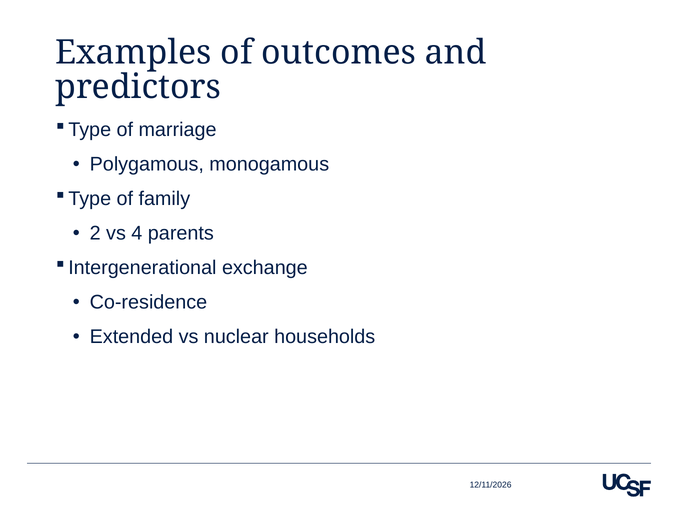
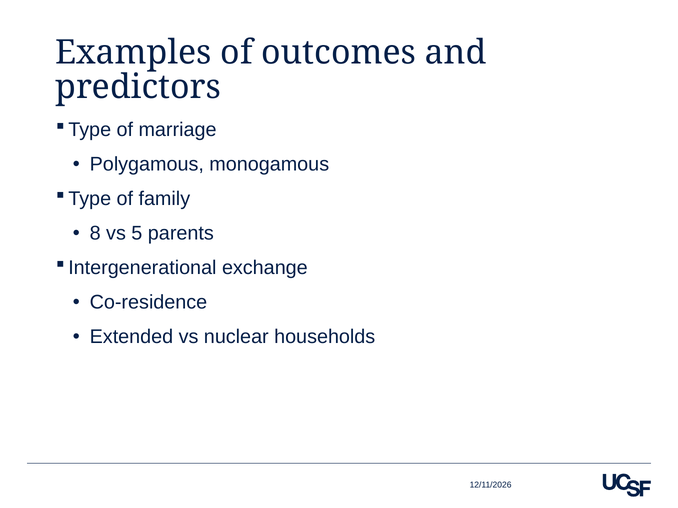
2: 2 -> 8 (95, 234)
4: 4 -> 5 (137, 234)
